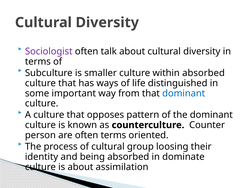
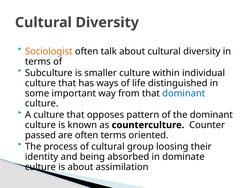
Sociologist colour: purple -> orange (49, 51)
within absorbed: absorbed -> individual (204, 73)
person: person -> passed (40, 135)
